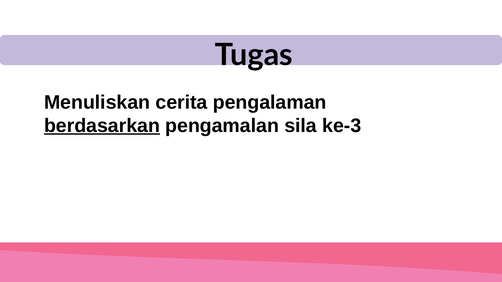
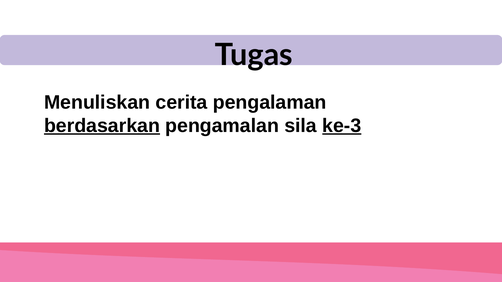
ke-3 underline: none -> present (342, 126)
